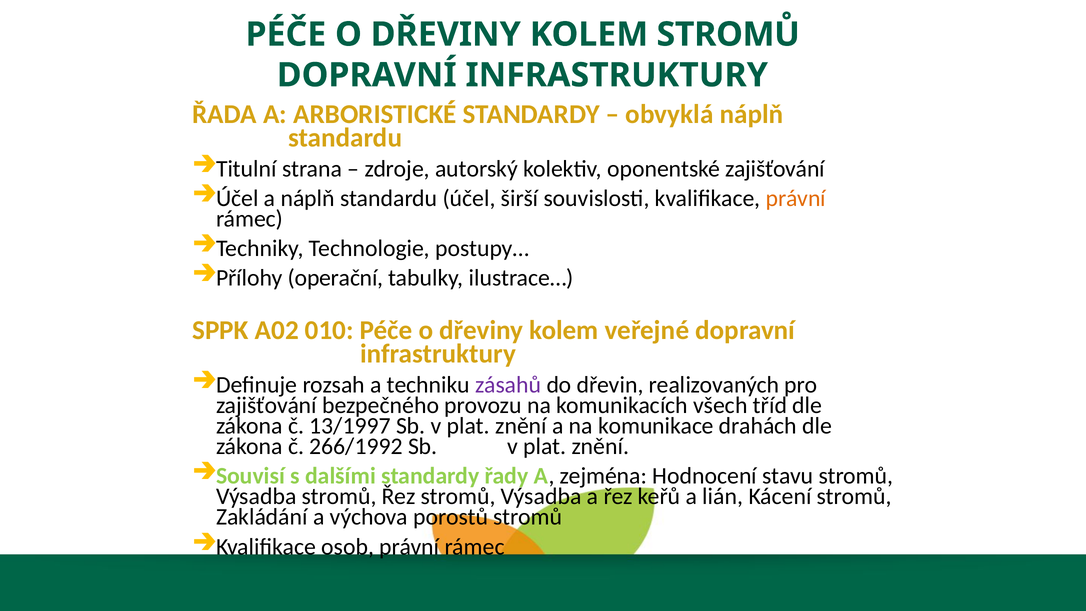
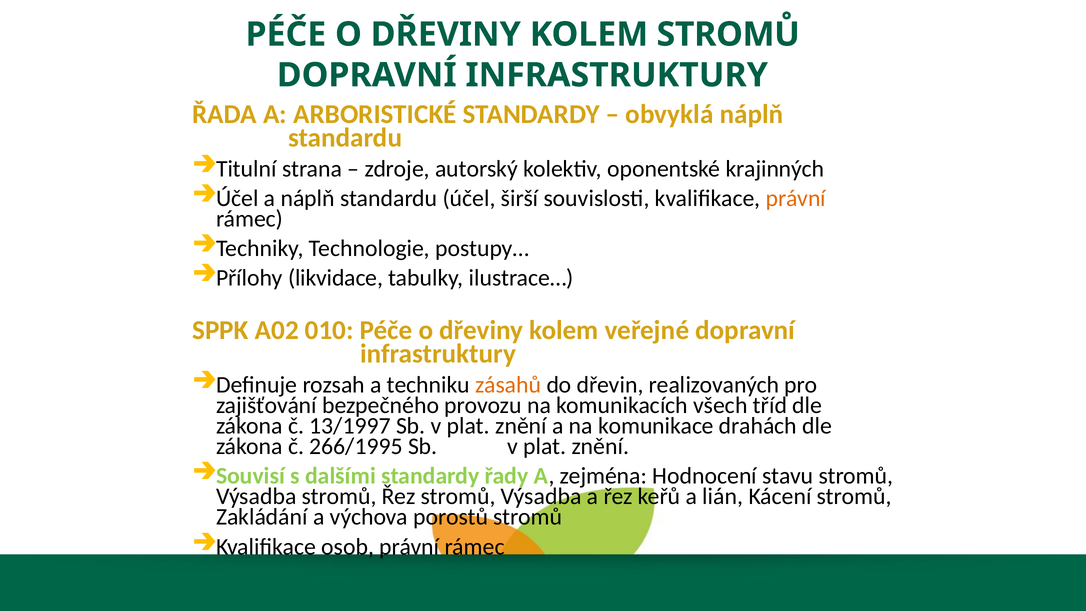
oponentské zajišťování: zajišťování -> krajinných (775, 169)
operační: operační -> likvidace (335, 278)
zásahů colour: purple -> orange (508, 385)
266/1992: 266/1992 -> 266/1995 (356, 446)
